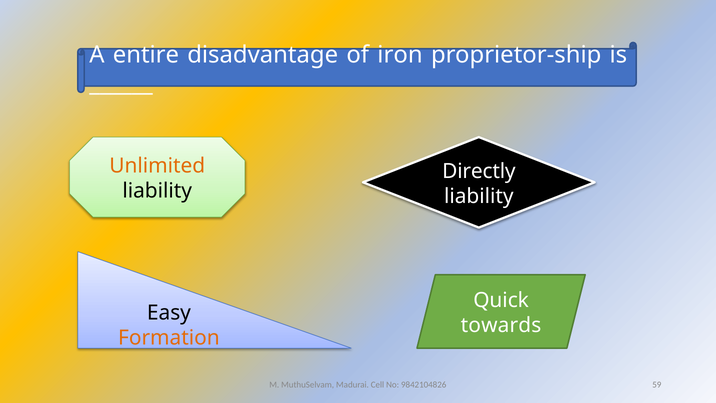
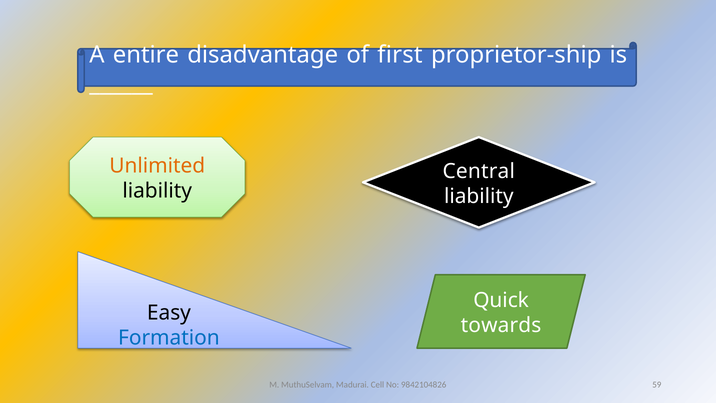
iron: iron -> first (400, 55)
Directly: Directly -> Central (479, 171)
Formation colour: orange -> blue (169, 338)
